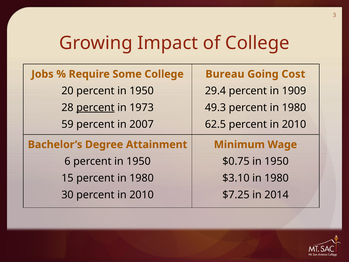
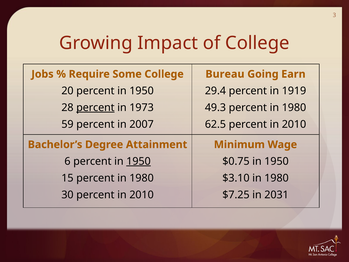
Cost: Cost -> Earn (293, 74)
1909: 1909 -> 1919 (294, 91)
1950 underline: none -> present (138, 161)
2014: 2014 -> 2031 (277, 195)
